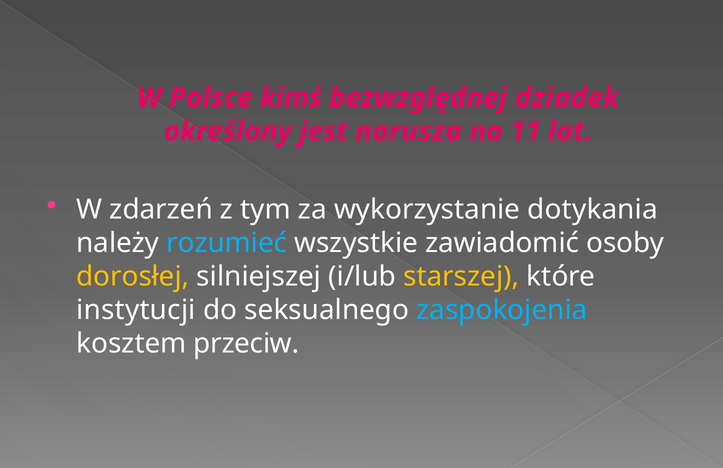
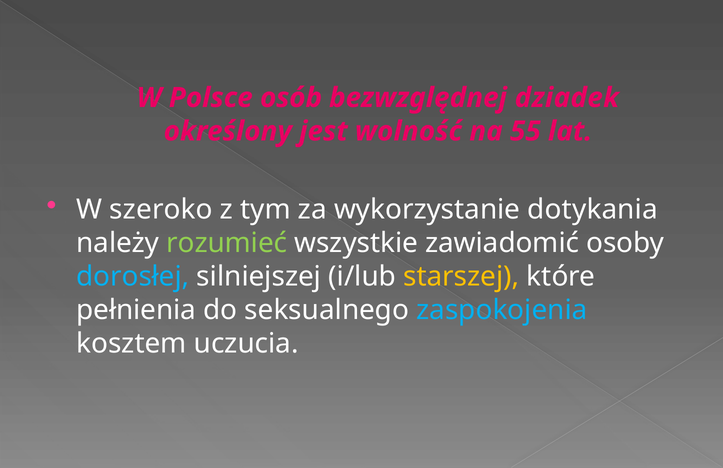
kimś: kimś -> osób (291, 98)
narusza: narusza -> wolność (408, 132)
11: 11 -> 55 (525, 132)
zdarzeń: zdarzeń -> szeroko (161, 210)
rozumieć colour: light blue -> light green (227, 243)
dorosłej colour: yellow -> light blue (133, 277)
instytucji: instytucji -> pełnienia (136, 310)
przeciw: przeciw -> uczucia (246, 344)
